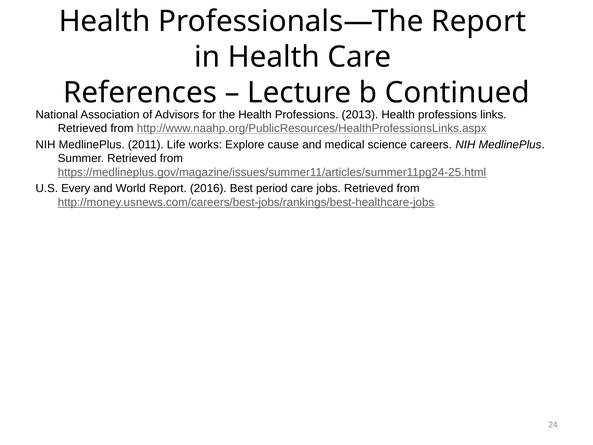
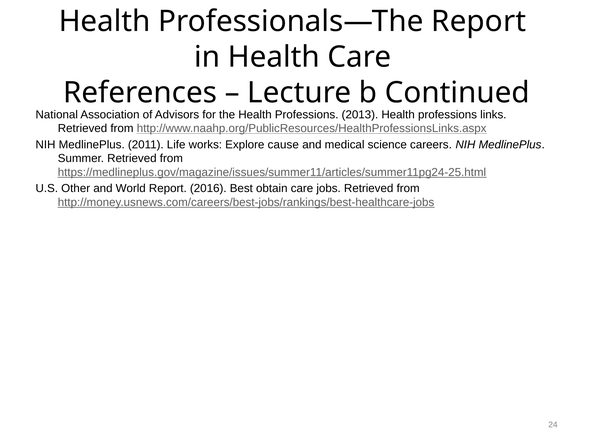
Every: Every -> Other (76, 188)
period: period -> obtain (272, 188)
